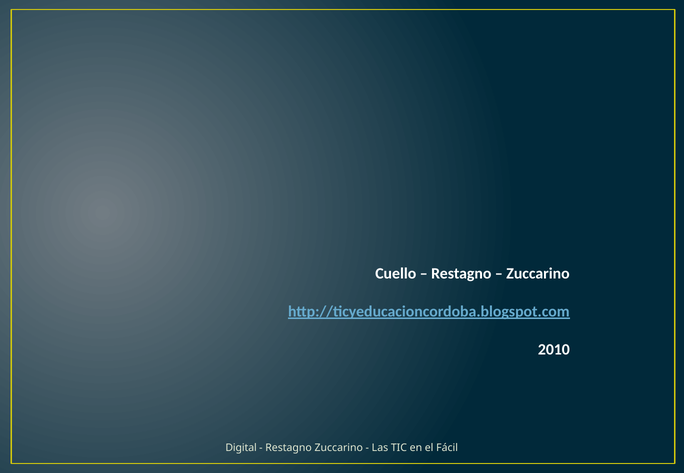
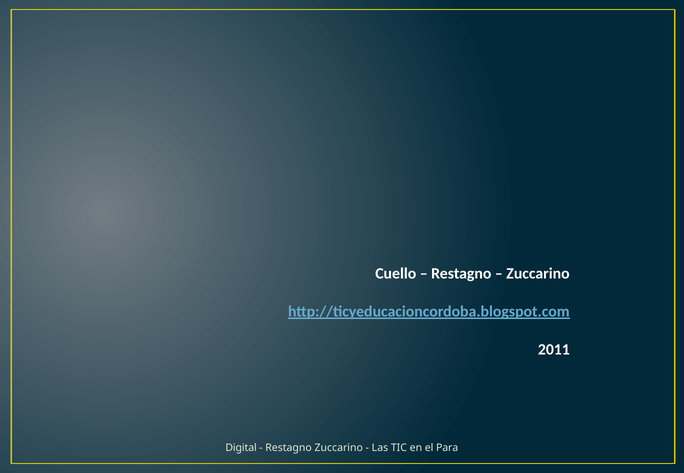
2010: 2010 -> 2011 (554, 350)
Fácil: Fácil -> Para (447, 448)
